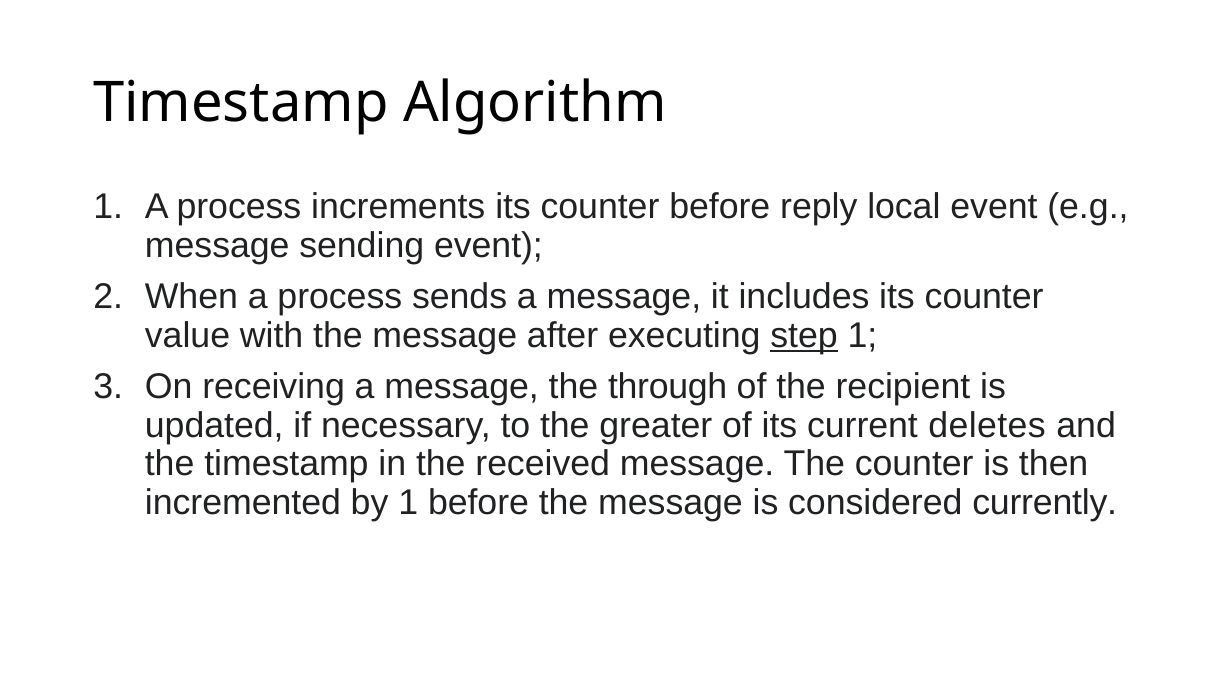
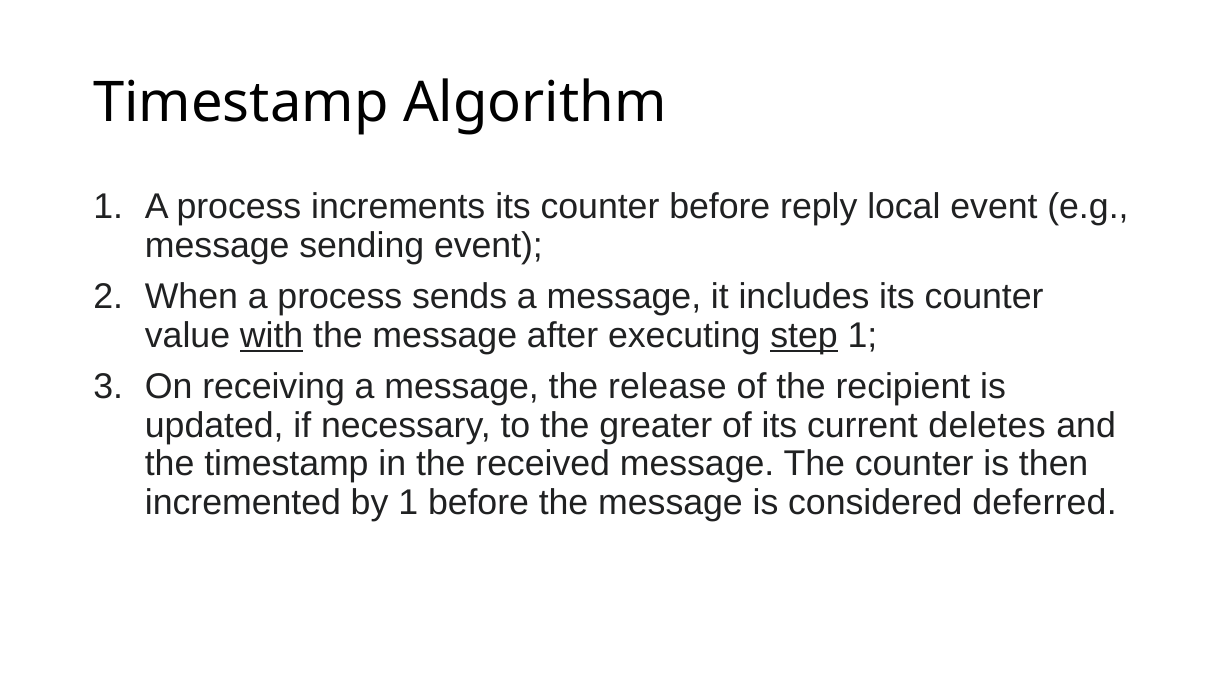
with underline: none -> present (272, 335)
through: through -> release (667, 387)
currently: currently -> deferred (1044, 502)
